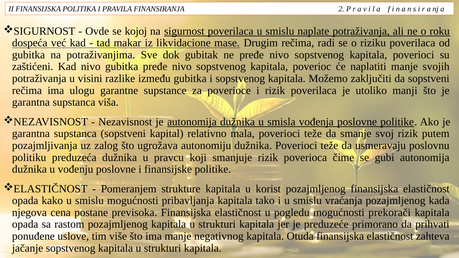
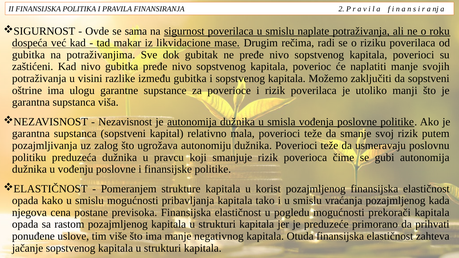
kojoj: kojoj -> sama (136, 31)
rečima: rečima -> oštrine (27, 90)
